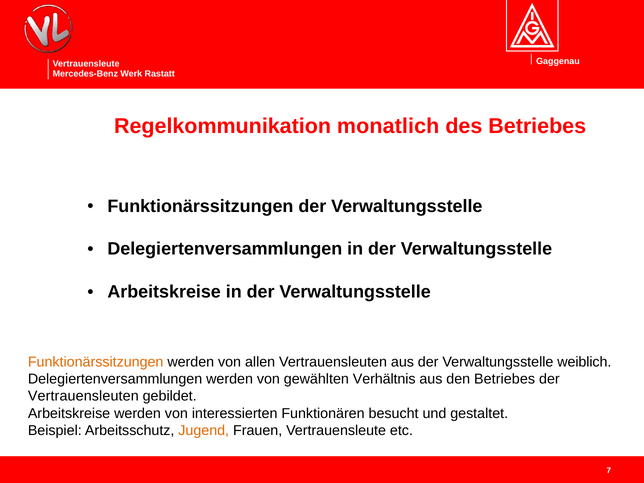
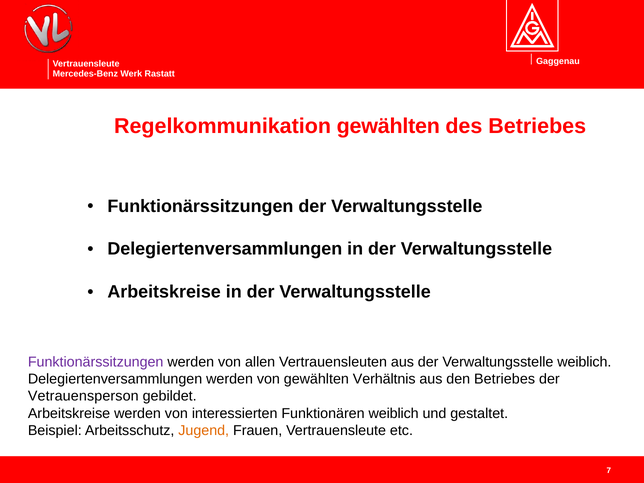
Regelkommunikation monatlich: monatlich -> gewählten (388, 126)
Funktionärssitzungen colour: orange -> purple (96, 362)
Vertrauensleuten: Vertrauensleuten -> Vetrauensperson (83, 396)
Funktionären besucht: besucht -> weiblich (394, 413)
